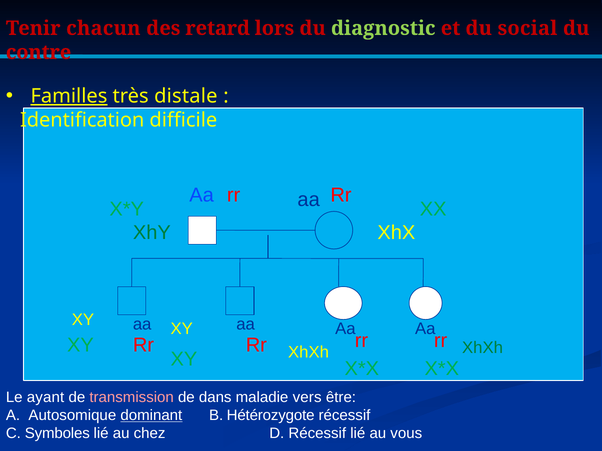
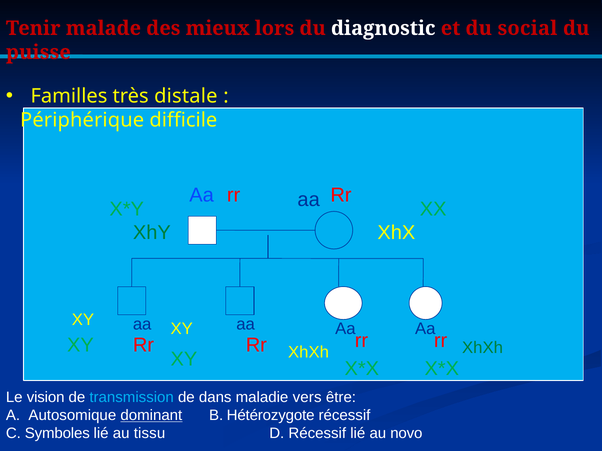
chacun: chacun -> malade (103, 28)
retard: retard -> mieux (218, 28)
diagnostic colour: light green -> white (383, 28)
contre: contre -> puisse (38, 52)
Familles underline: present -> none (69, 96)
Identification: Identification -> Périphérique (82, 120)
ayant: ayant -> vision (46, 398)
transmission colour: pink -> light blue (132, 398)
chez: chez -> tissu (150, 434)
vous: vous -> novo (406, 434)
